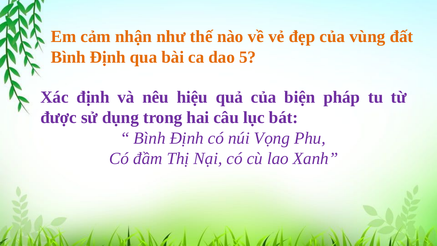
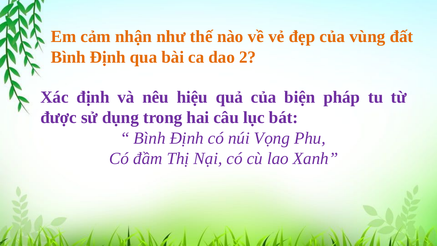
5: 5 -> 2 (248, 57)
